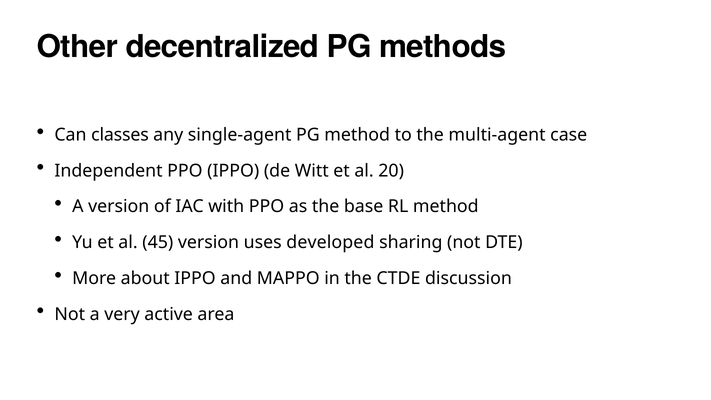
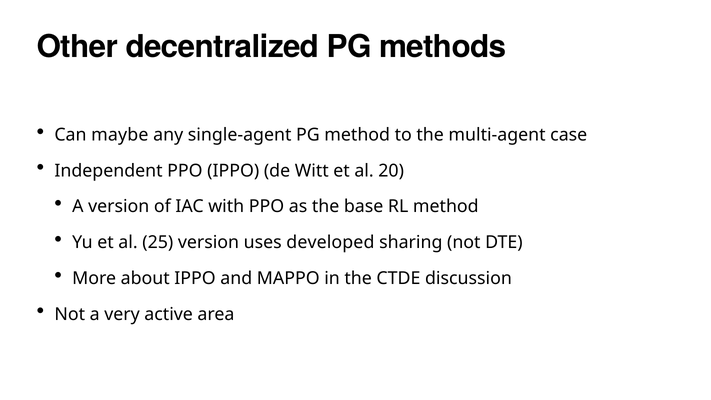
classes: classes -> maybe (120, 135)
45: 45 -> 25 (158, 242)
